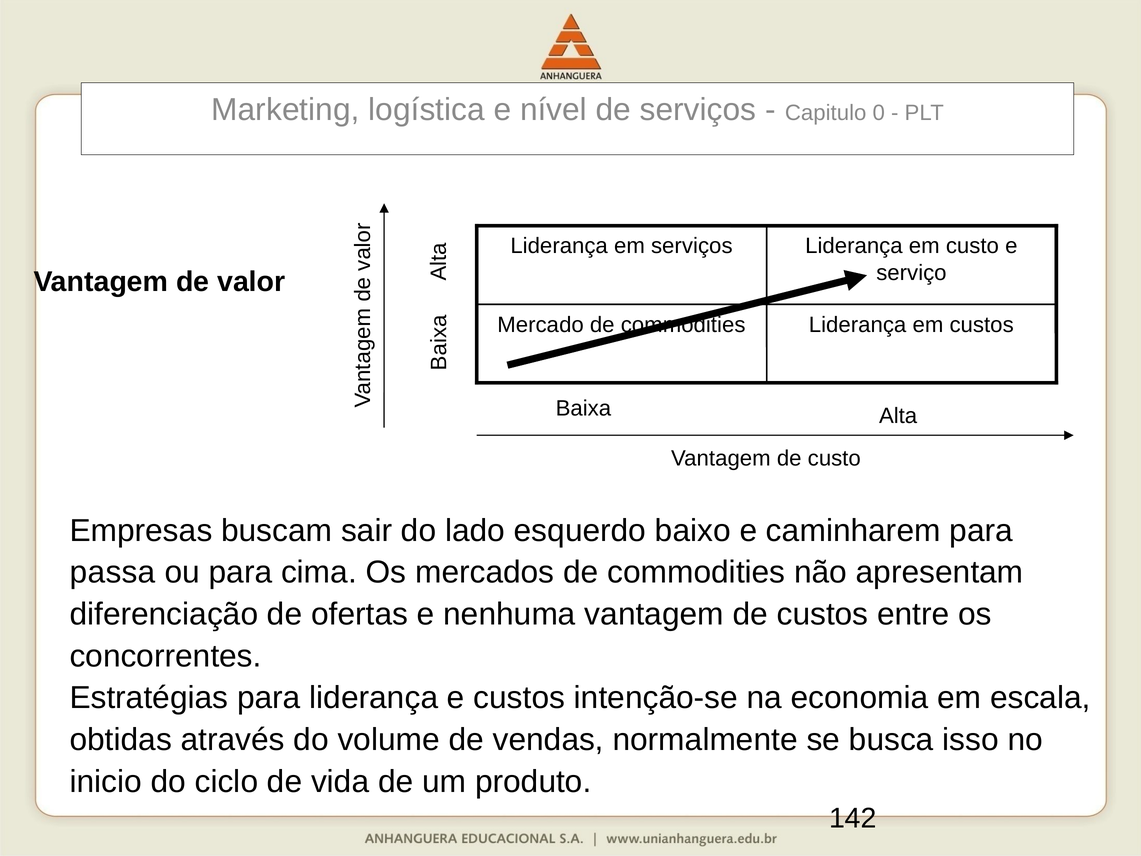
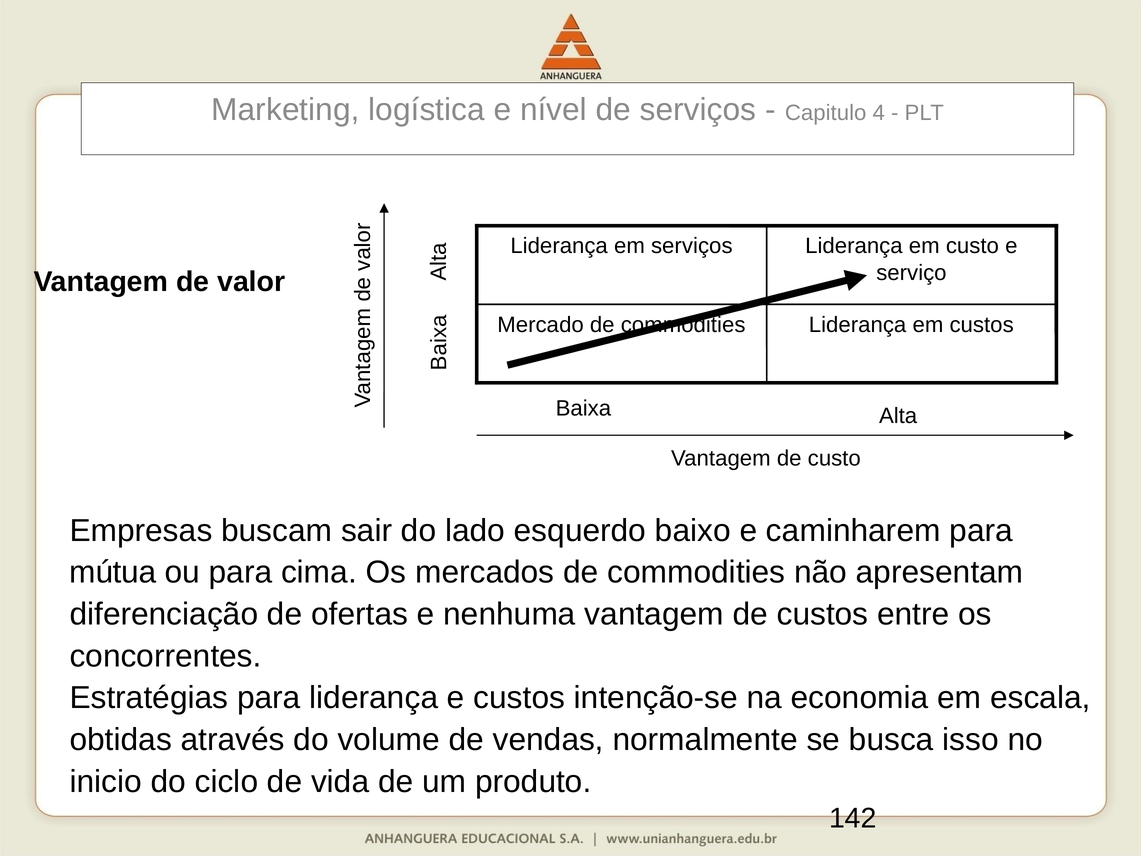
0: 0 -> 4 (879, 113)
passa: passa -> mútua (113, 572)
